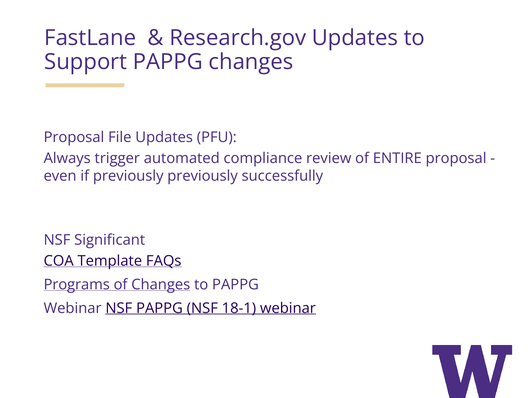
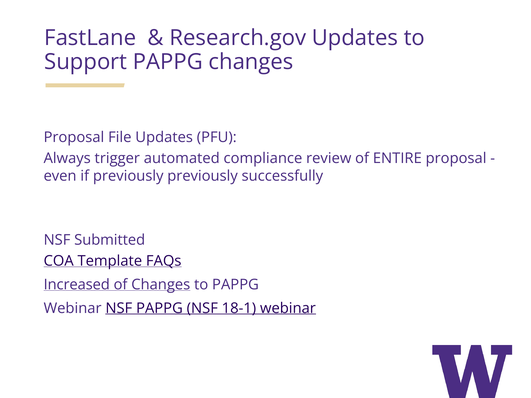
Significant: Significant -> Submitted (110, 240)
Programs: Programs -> Increased (77, 285)
